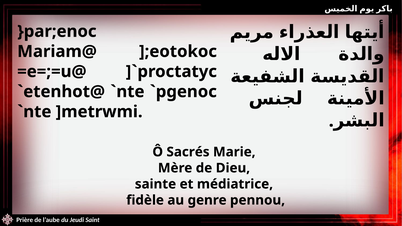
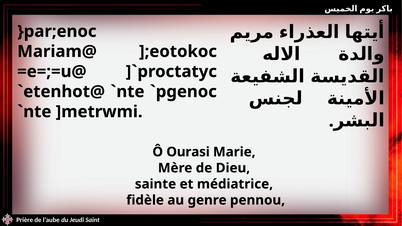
Sacrés: Sacrés -> Ourasi (188, 152)
